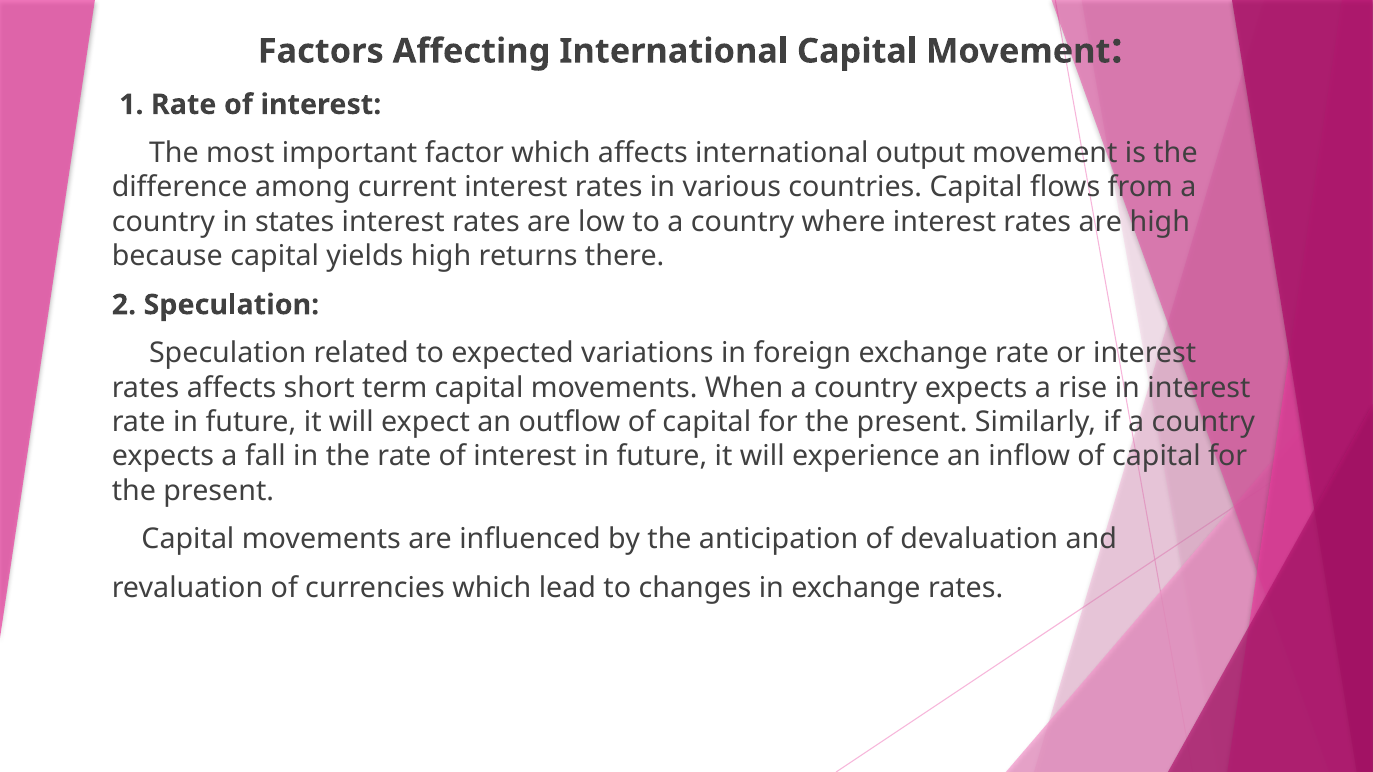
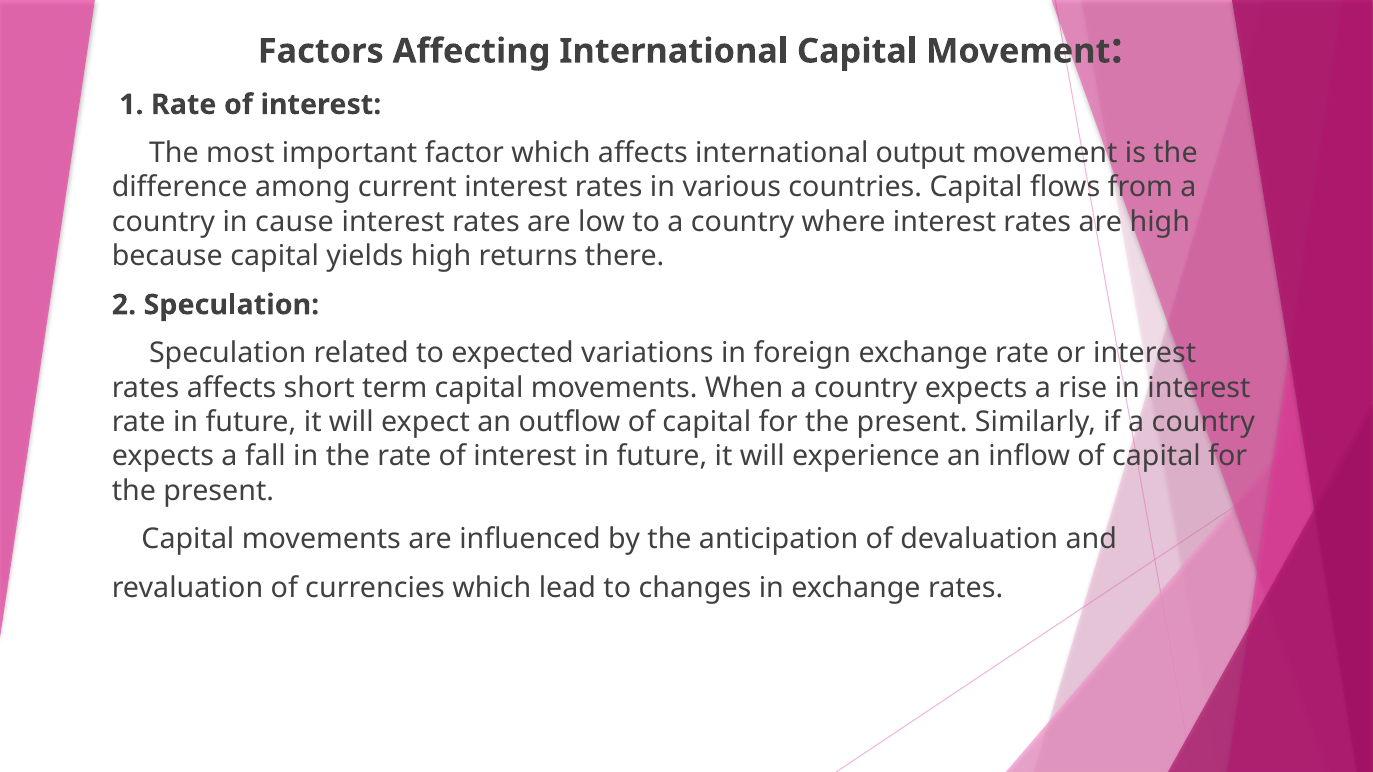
states: states -> cause (294, 222)
